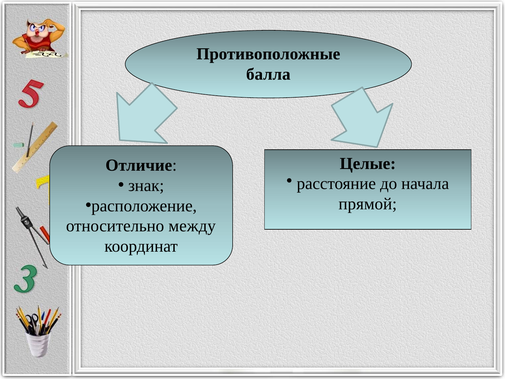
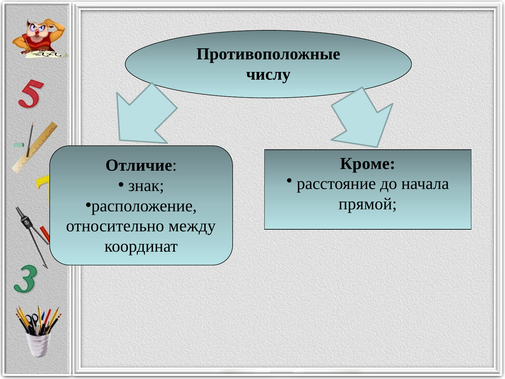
балла: балла -> числу (268, 74)
Целые: Целые -> Кроме (368, 163)
